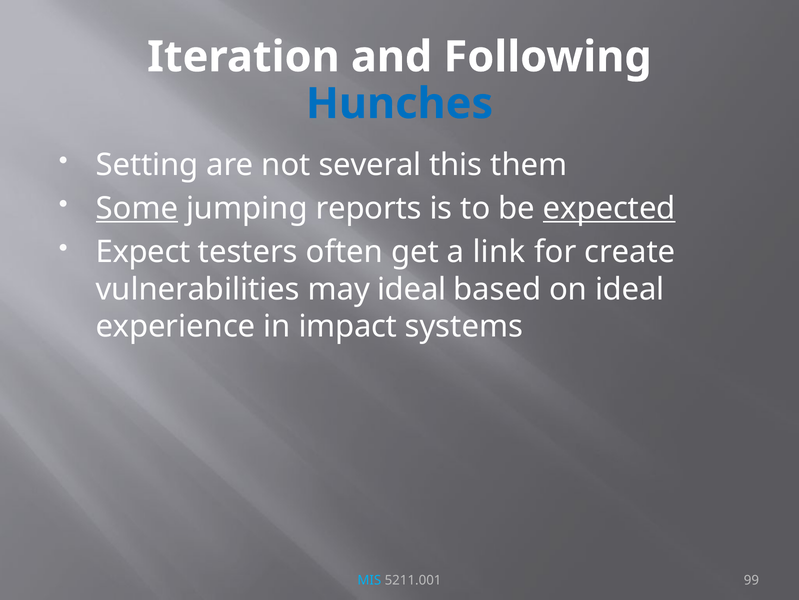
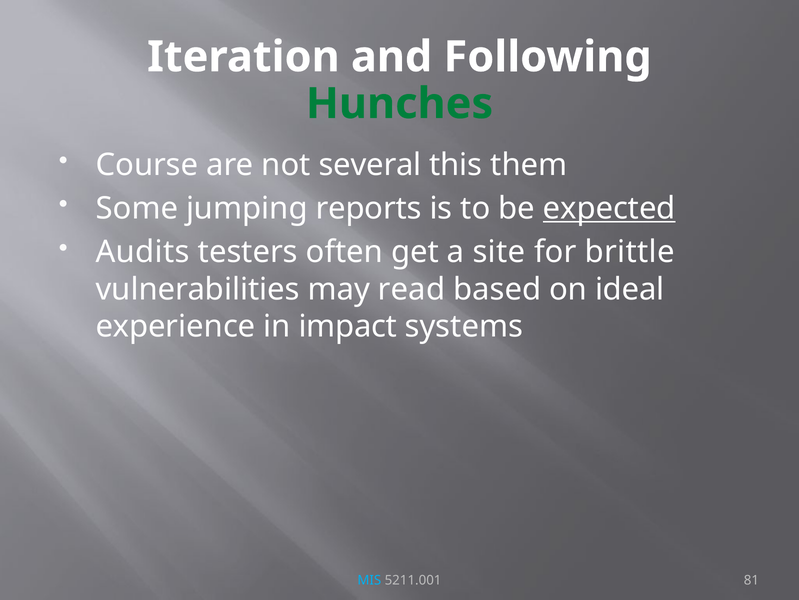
Hunches colour: blue -> green (399, 104)
Setting: Setting -> Course (147, 165)
Some underline: present -> none (137, 208)
Expect: Expect -> Audits (143, 252)
link: link -> site (499, 252)
create: create -> brittle (630, 252)
may ideal: ideal -> read (412, 289)
99: 99 -> 81 (751, 579)
